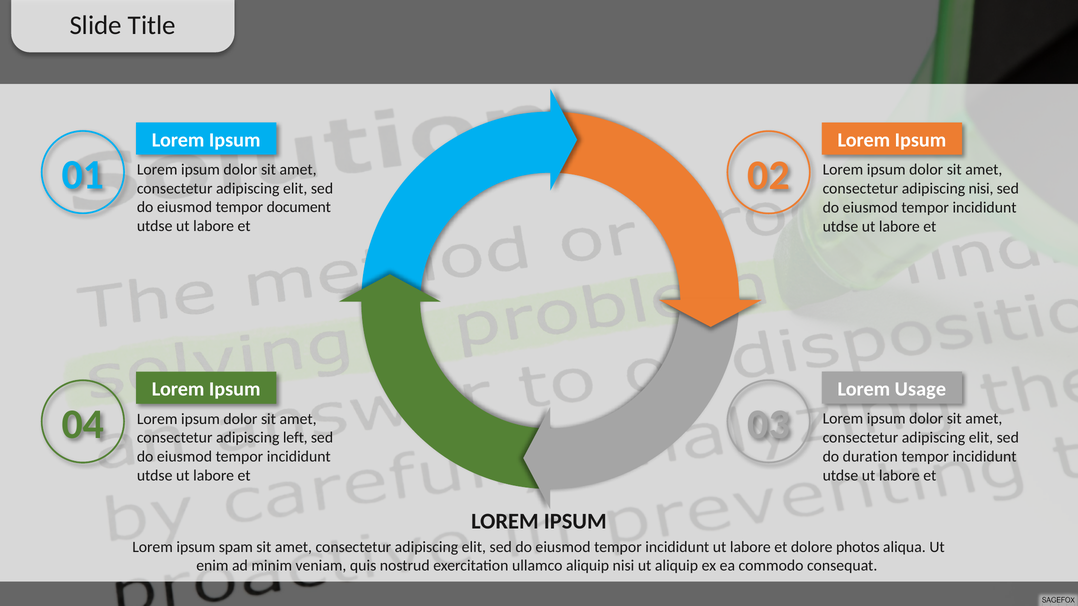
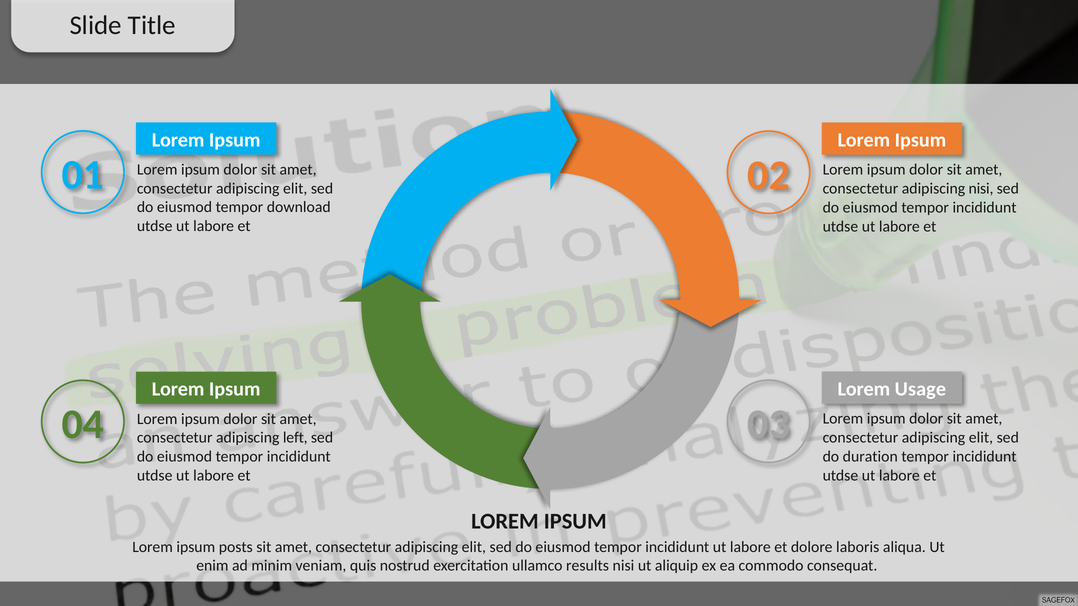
document: document -> download (299, 207)
spam: spam -> posts (236, 547)
photos: photos -> laboris (858, 547)
ullamco aliquip: aliquip -> results (588, 566)
